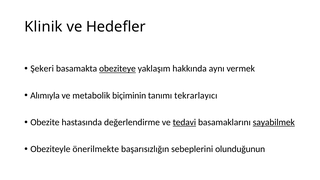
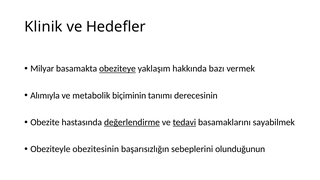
Şekeri: Şekeri -> Milyar (42, 69)
aynı: aynı -> bazı (217, 69)
tekrarlayıcı: tekrarlayıcı -> derecesinin (196, 95)
değerlendirme underline: none -> present (132, 122)
sayabilmek underline: present -> none (274, 122)
önerilmekte: önerilmekte -> obezitesinin (96, 149)
